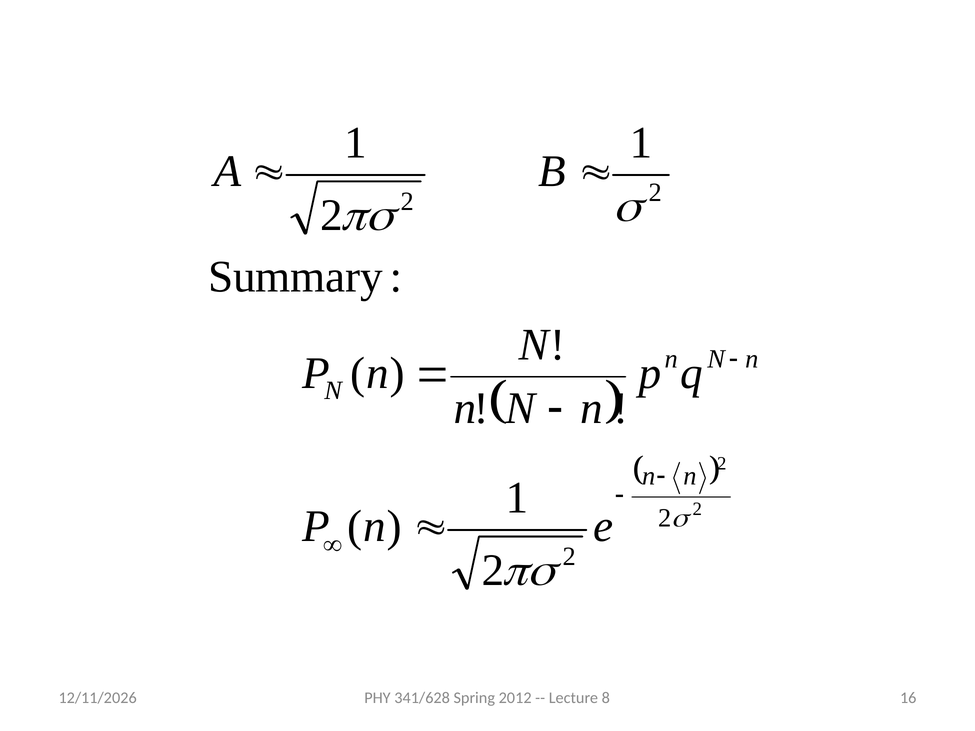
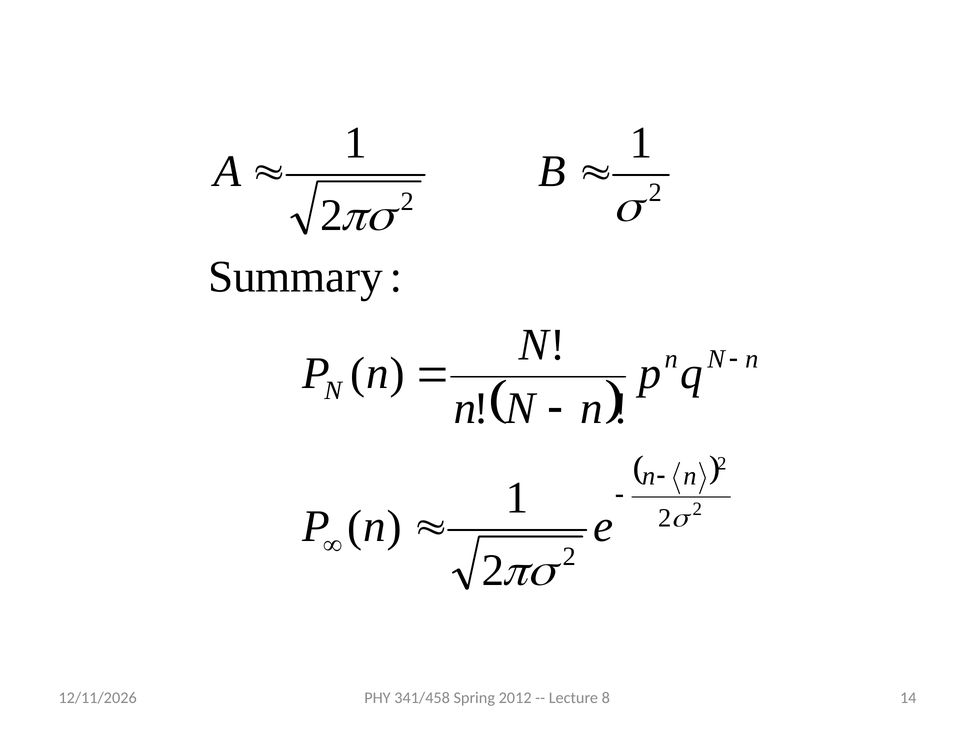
341/628: 341/628 -> 341/458 (422, 698)
16: 16 -> 14 (908, 698)
